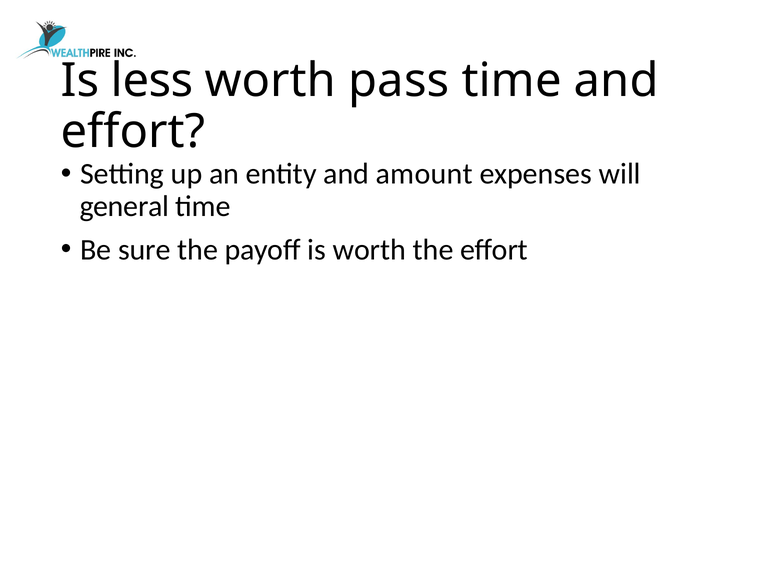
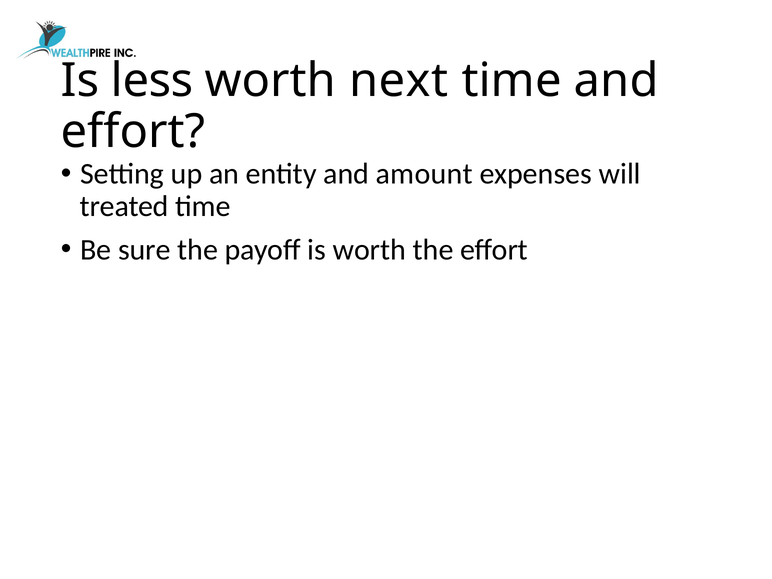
pass: pass -> next (399, 81)
general: general -> treated (124, 206)
